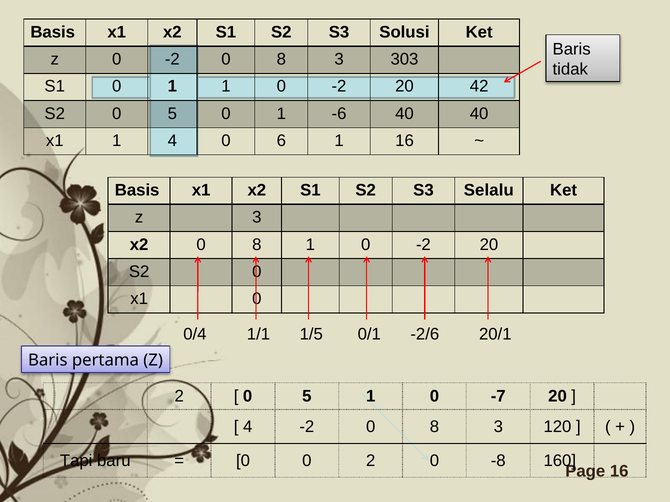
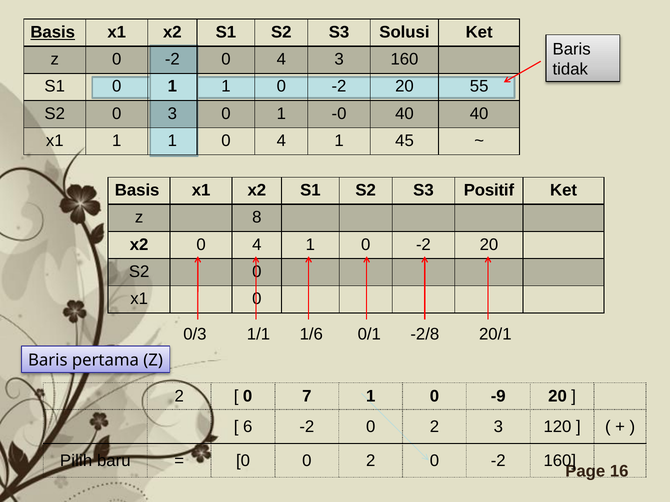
Basis underline: none -> present (53, 32)
0 -2 0 8: 8 -> 4 (281, 59)
3 303: 303 -> 160 (404, 59)
42: 42 -> 55 (479, 86)
S2 0 5: 5 -> 3 (172, 114)
-6: -6 -> -0 (339, 114)
x1 1 4: 4 -> 1 (172, 141)
6: 6 -> 4 (281, 141)
1 16: 16 -> 45 (405, 141)
Selalu: Selalu -> Positif (489, 190)
z 3: 3 -> 8 (257, 218)
x2 0 8: 8 -> 4 (257, 245)
0/4: 0/4 -> 0/3 (195, 334)
1/5: 1/5 -> 1/6 (311, 334)
-2/6: -2/6 -> -2/8 (425, 334)
5: 5 -> 7 (307, 397)
-7: -7 -> -9 (498, 397)
4: 4 -> 6 (248, 427)
8: 8 -> 2 (435, 427)
Tapi: Tapi -> Pilih (76, 461)
-8: -8 -> -2 (498, 461)
